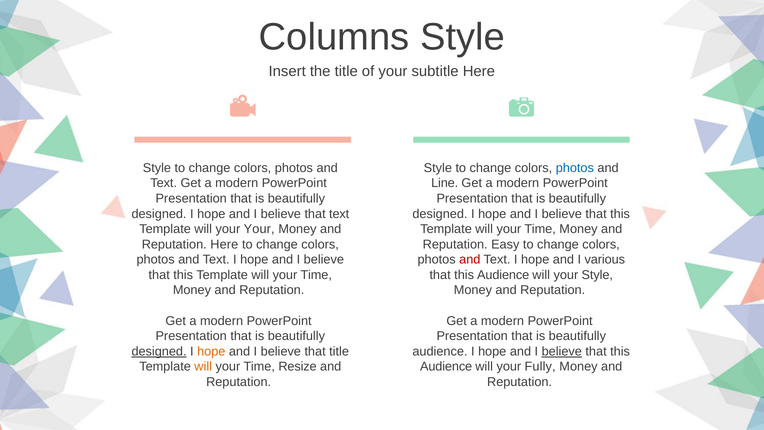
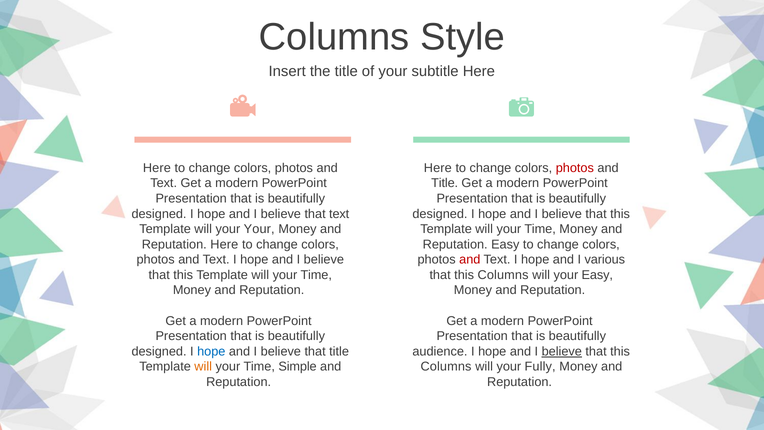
Style: Style -> Here (157, 168)
Style: Style -> Here (438, 168)
photos colour: blue -> red (575, 168)
Line: Line -> Title (445, 183)
Audience: Audience -> Columns (503, 275)
your Style: Style -> Easy (597, 275)
designed underline: present -> none (159, 351)
hope colour: orange -> blue (211, 351)
Resize: Resize -> Simple (298, 366)
Audience: Audience -> Columns (446, 366)
